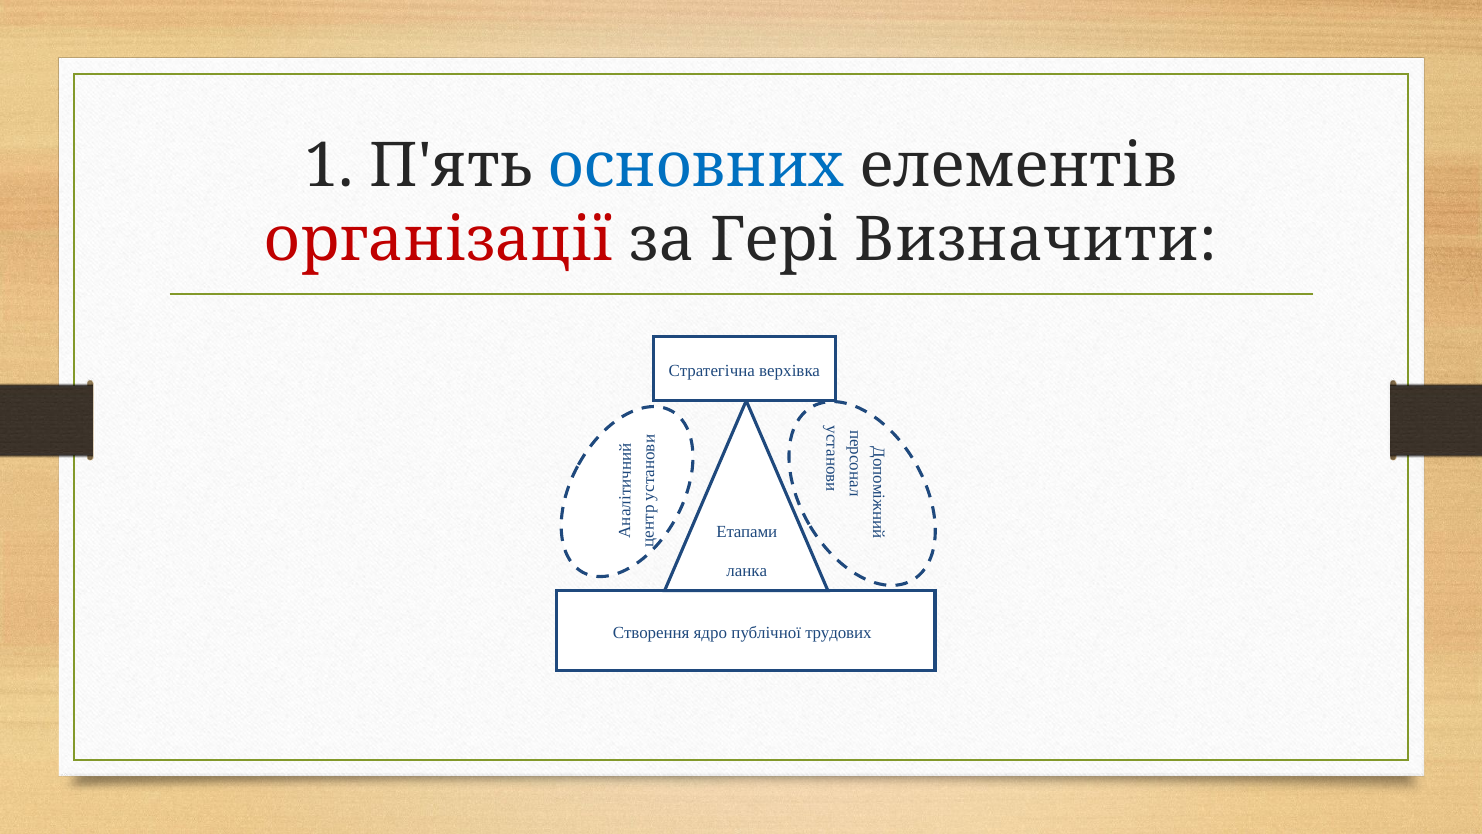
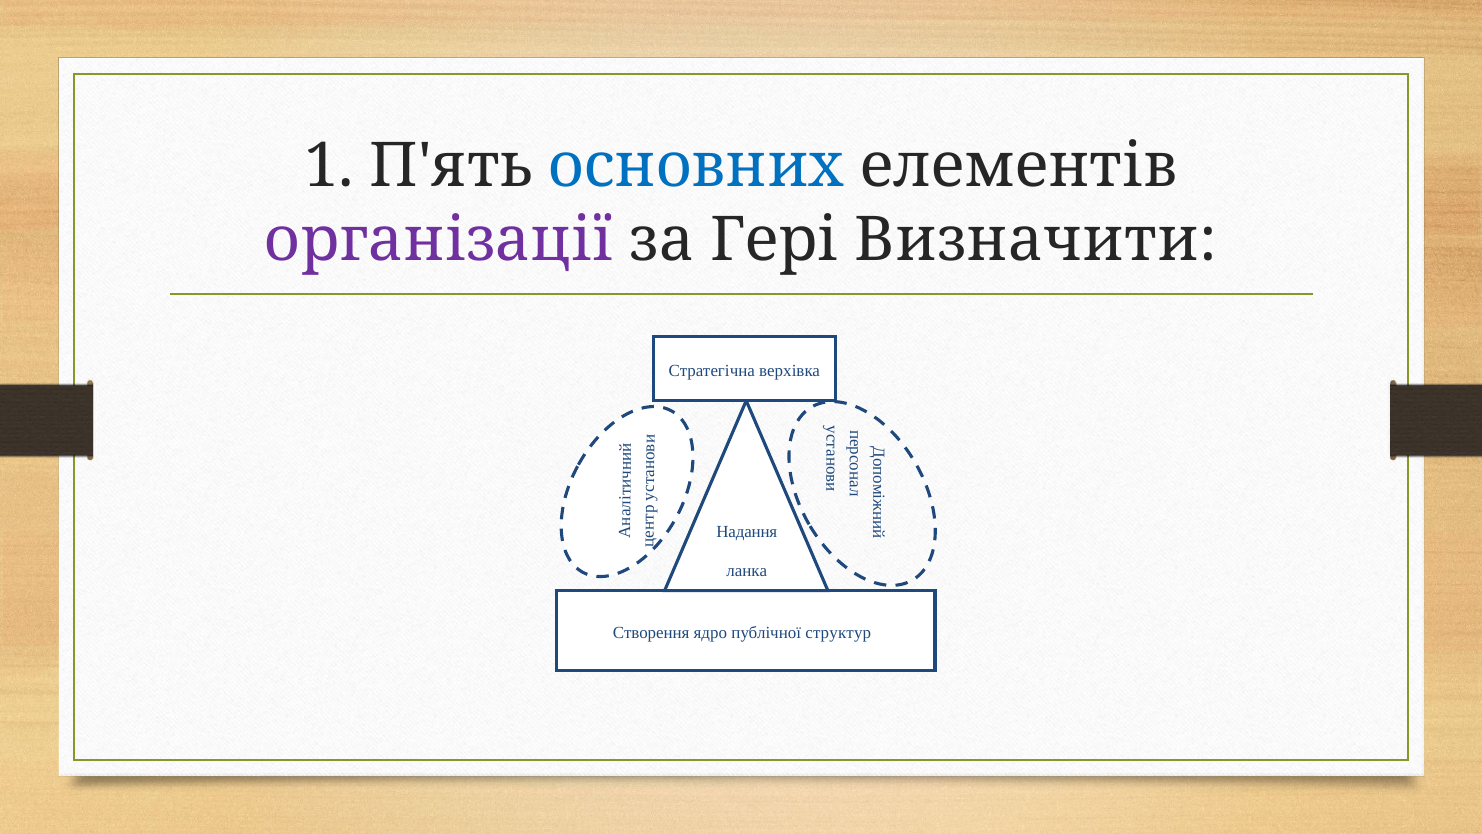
організації colour: red -> purple (439, 240)
Етапами: Етапами -> Надання (747, 532)
трудових: трудових -> структур (838, 633)
